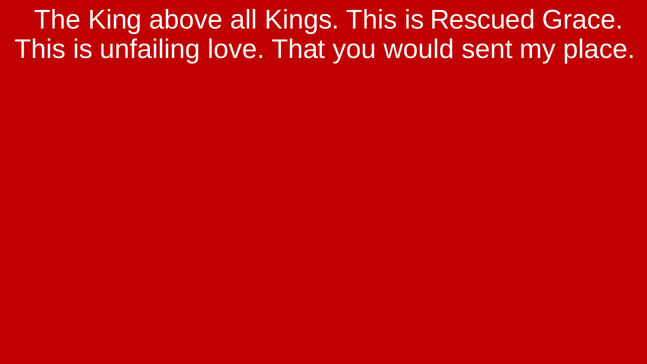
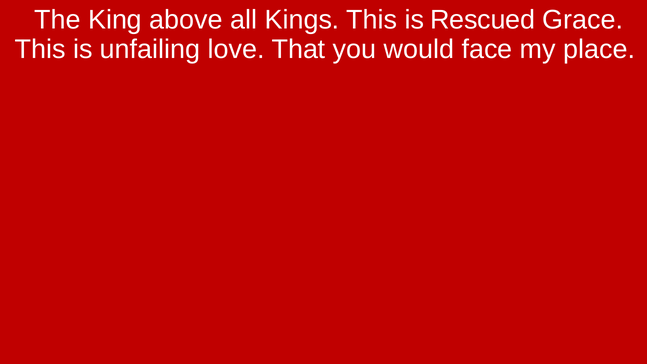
sent: sent -> face (487, 49)
